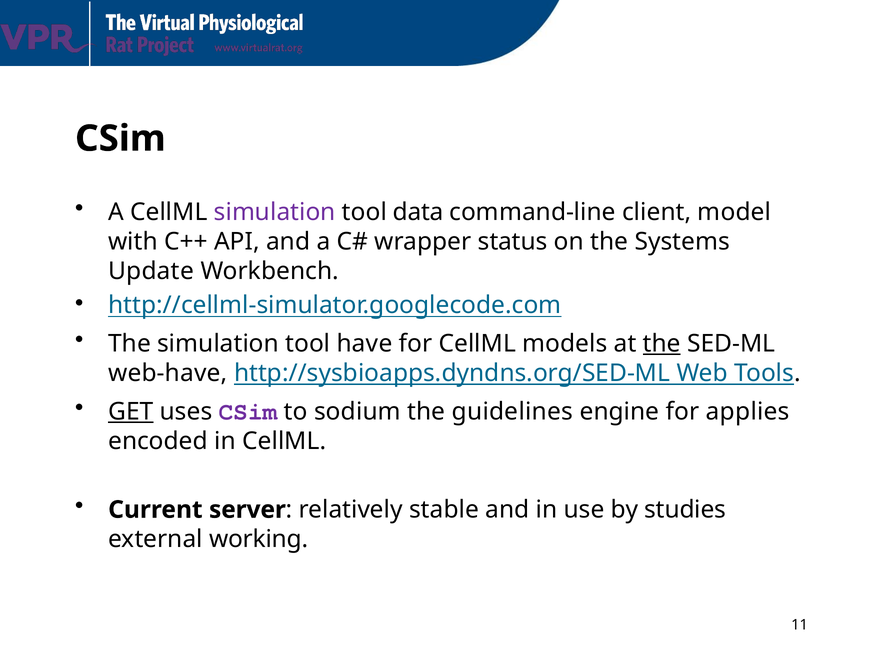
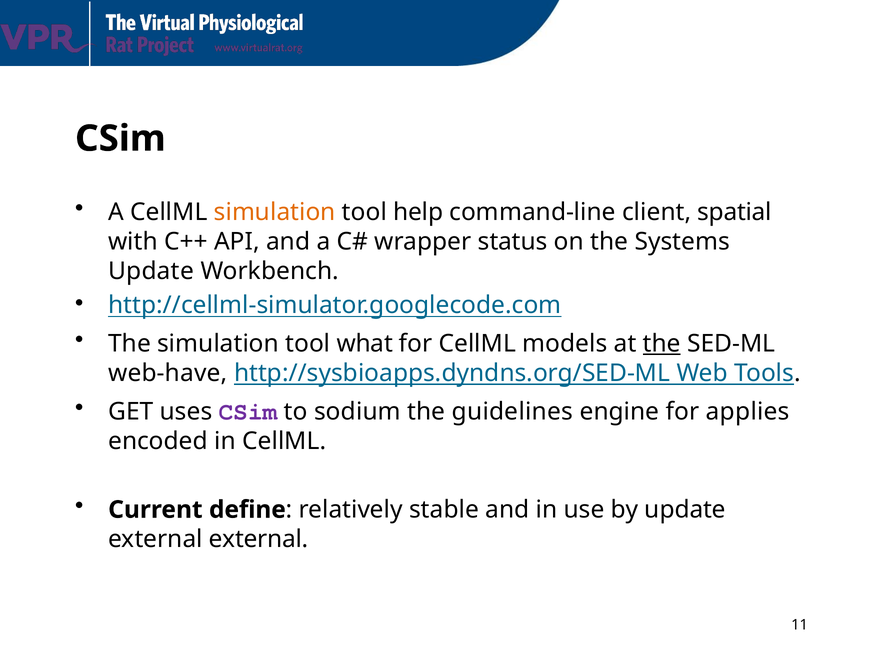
simulation colour: purple -> orange (275, 212)
data: data -> help (418, 212)
model: model -> spatial (735, 212)
have: have -> what (365, 344)
GET underline: present -> none (131, 412)
server: server -> define (247, 510)
by studies: studies -> update (685, 510)
external working: working -> external (259, 539)
